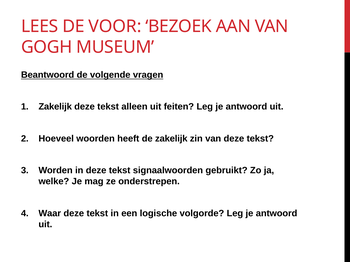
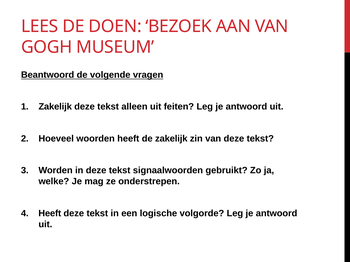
VOOR: VOOR -> DOEN (115, 26)
Waar: Waar -> Heeft (50, 214)
